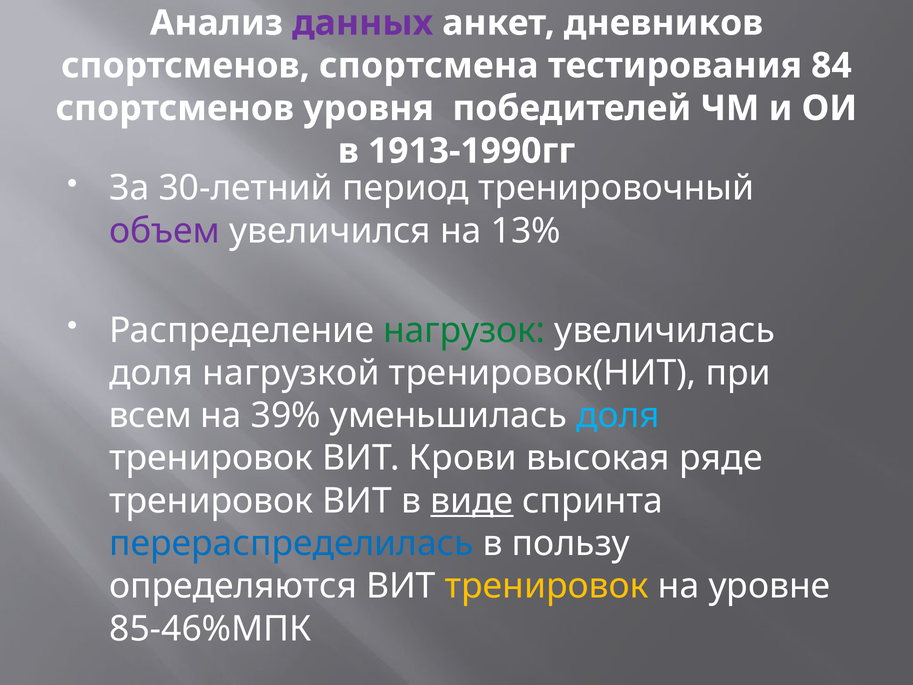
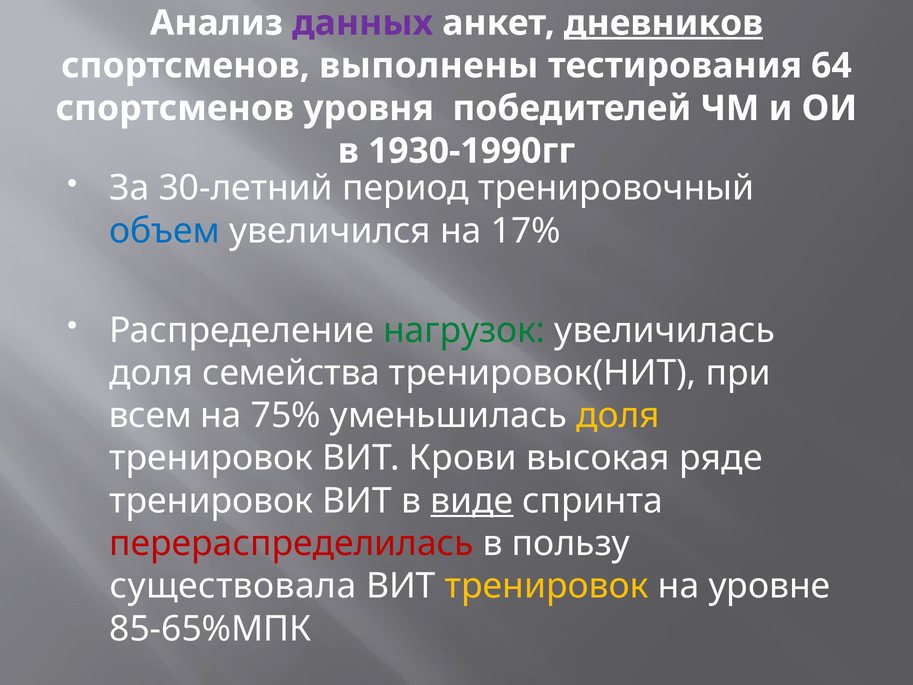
дневников underline: none -> present (664, 23)
спортсмена: спортсмена -> выполнены (429, 66)
84: 84 -> 64 (831, 66)
1913-1990гг: 1913-1990гг -> 1930-1990гг (472, 151)
объем colour: purple -> blue (165, 231)
13%: 13% -> 17% (526, 231)
нагрузкой: нагрузкой -> семейства (291, 373)
39%: 39% -> 75% (286, 415)
доля colour: light blue -> yellow (618, 415)
перераспределилась colour: blue -> red (292, 543)
определяются: определяются -> существовала (233, 586)
85-46%МПК: 85-46%МПК -> 85-65%МПК (211, 629)
